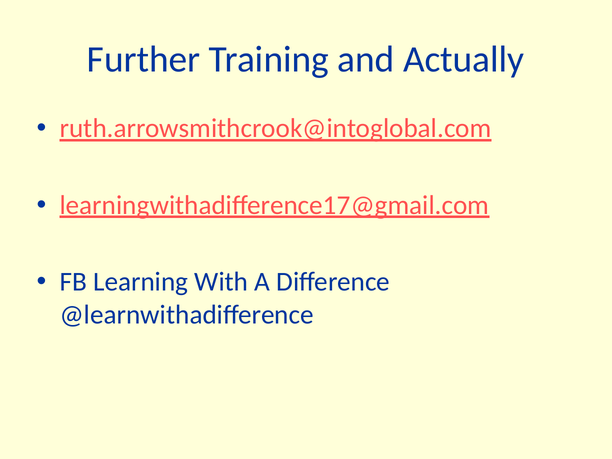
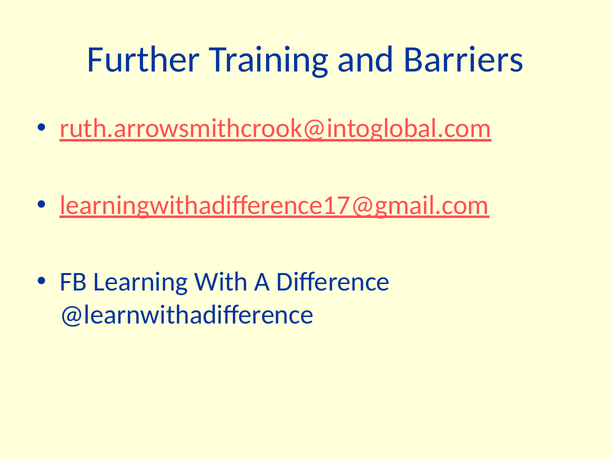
Actually: Actually -> Barriers (464, 59)
